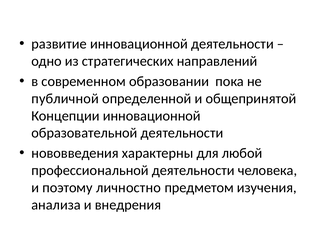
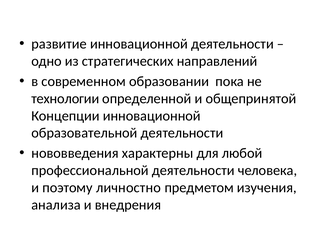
публичной: публичной -> технологии (65, 98)
